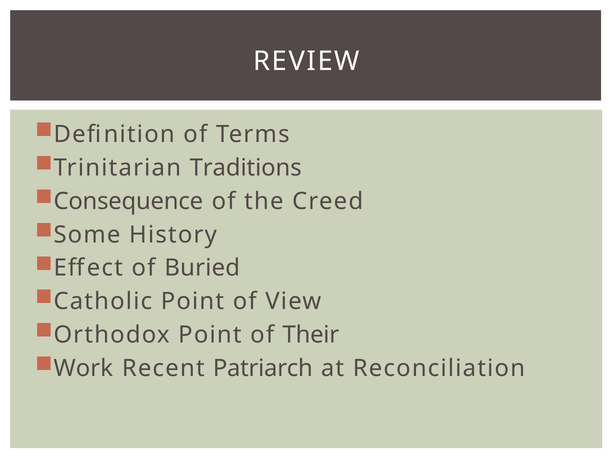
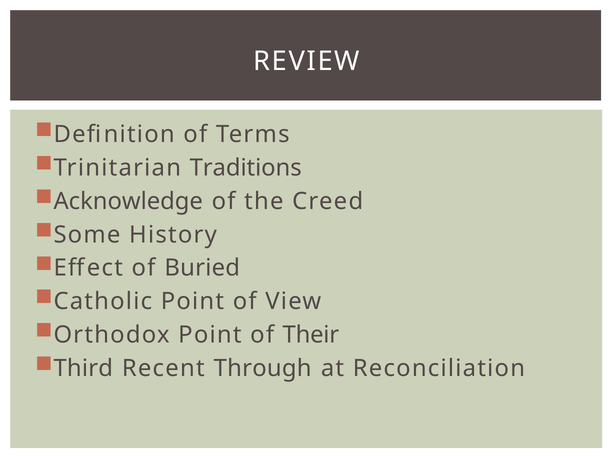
Consequence: Consequence -> Acknowledge (128, 201)
Work: Work -> Third (83, 368)
Patriarch: Patriarch -> Through (263, 368)
